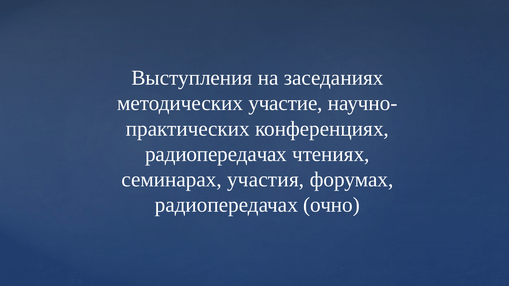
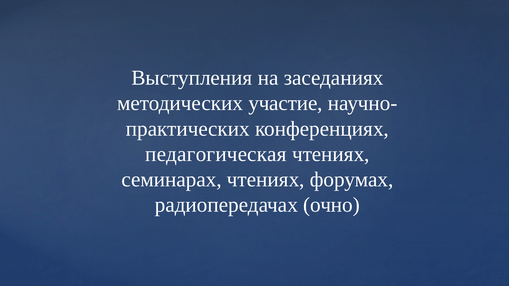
радиопередачах: радиопередачах -> педагогическая (216, 154)
семинарах участия: участия -> чтениях (266, 180)
